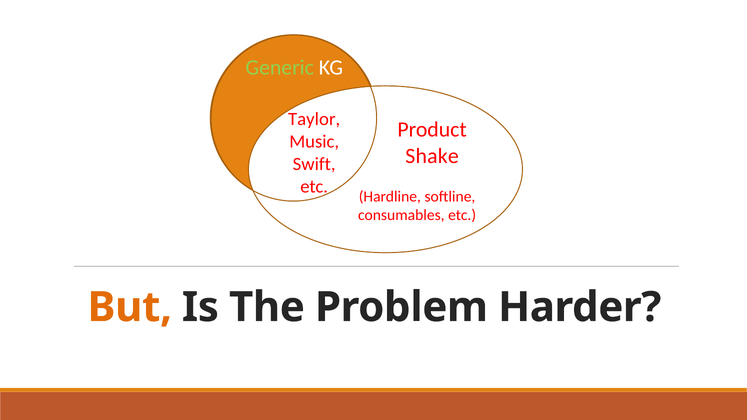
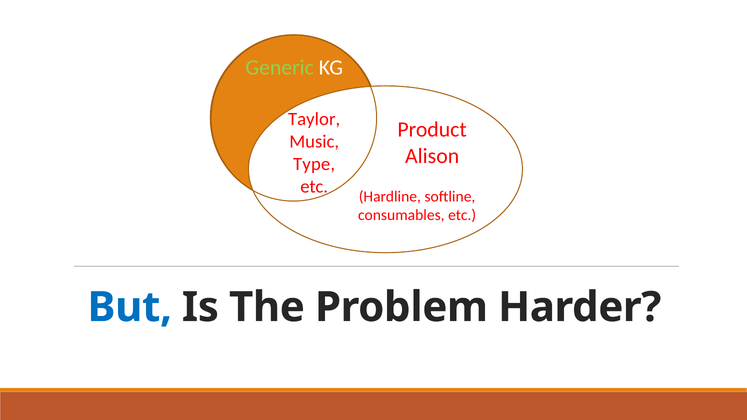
Shake: Shake -> Alison (432, 156)
Swift: Swift -> Type (314, 164)
But colour: orange -> blue (130, 307)
